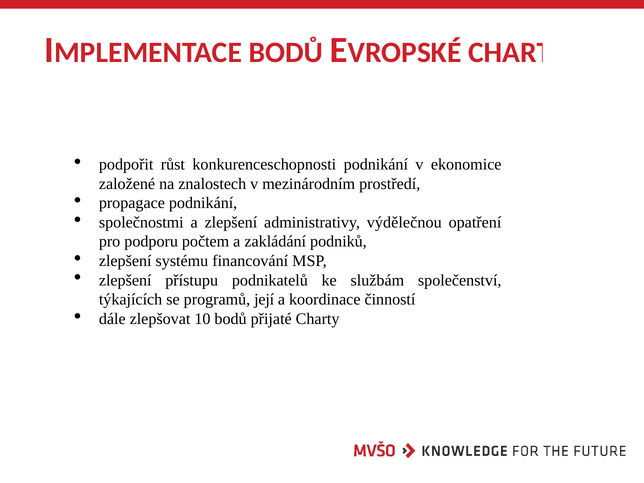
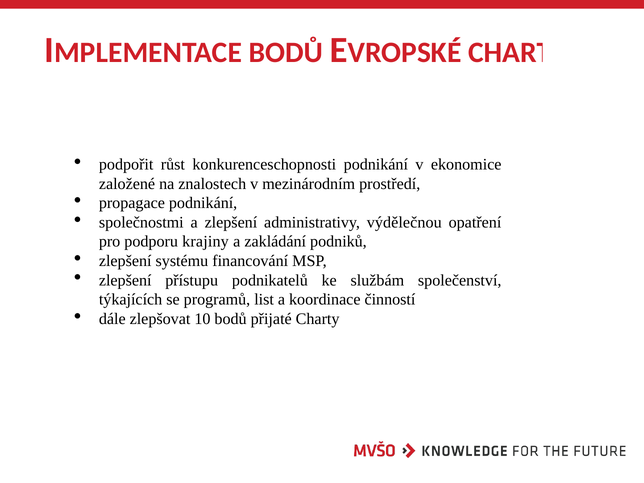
počtem: počtem -> krajiny (206, 242)
její: její -> list (264, 300)
